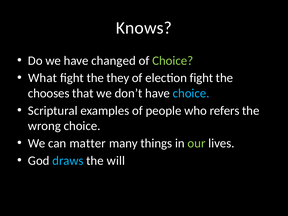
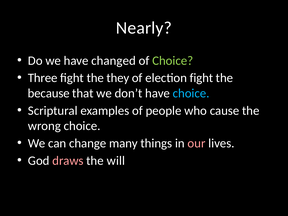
Knows: Knows -> Nearly (144, 28)
What: What -> Three (43, 78)
chooses: chooses -> because (49, 93)
refers: refers -> cause (225, 111)
matter: matter -> change (88, 143)
our colour: light green -> pink (197, 143)
draws colour: light blue -> pink (68, 161)
